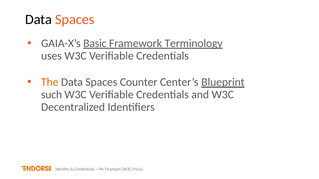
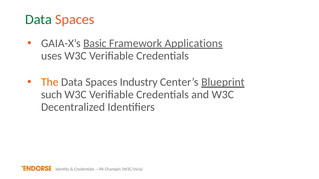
Data colour: black -> green (39, 20)
Terminology: Terminology -> Applications (194, 43)
Counter: Counter -> Industry (139, 82)
